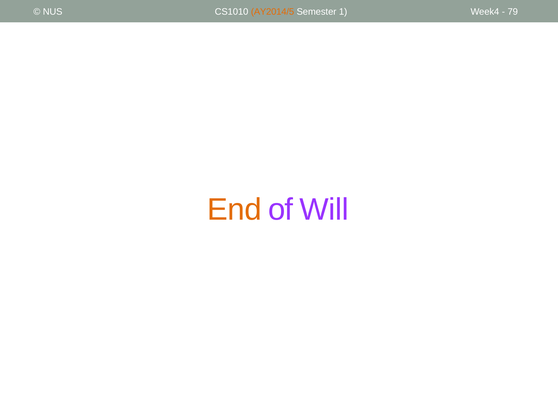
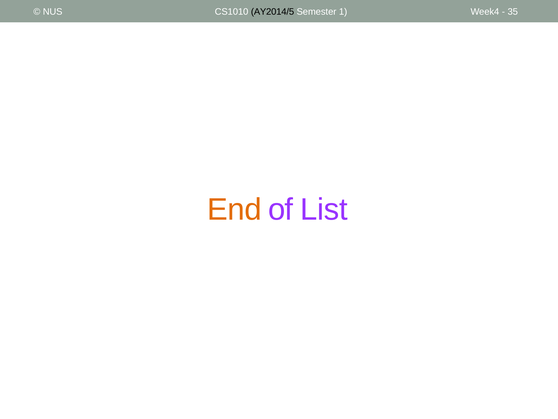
AY2014/5 colour: orange -> black (273, 12)
79: 79 -> 35 (513, 12)
Will: Will -> List (324, 209)
